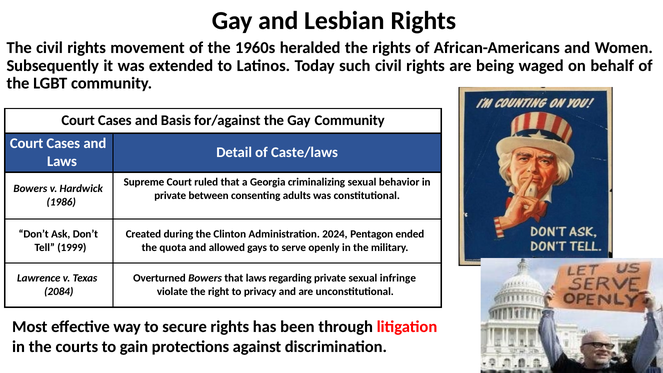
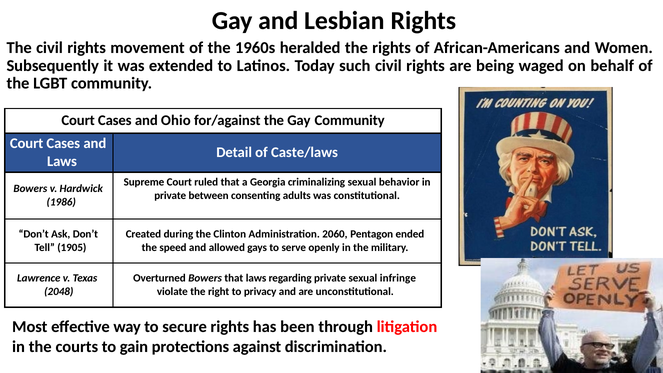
Basis: Basis -> Ohio (176, 120)
2024: 2024 -> 2060 (335, 234)
1999: 1999 -> 1905 (72, 247)
quota: quota -> speed (173, 247)
2084: 2084 -> 2048 (59, 292)
